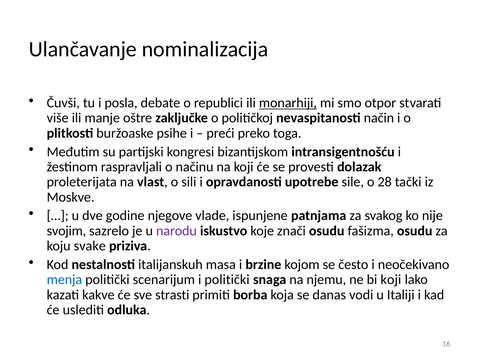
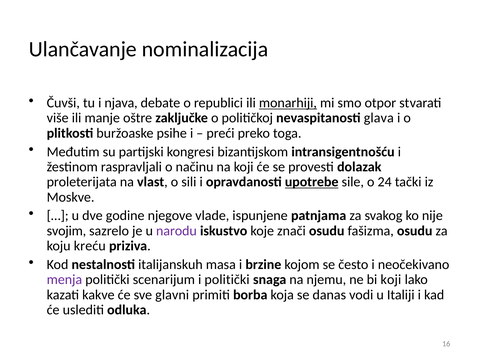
poslа: poslа -> njava (121, 103)
način: način -> glаvа (379, 118)
upotrebe underline: none -> present (312, 182)
28: 28 -> 24 (385, 182)
svake: svake -> kreću (90, 245)
menja colour: blue -> purple (64, 279)
strаsti: strаsti -> glаvni (172, 294)
